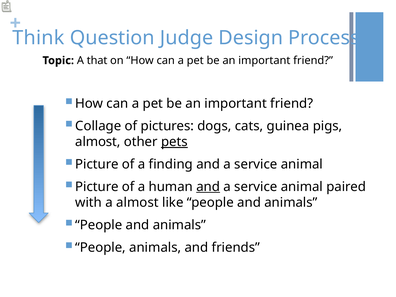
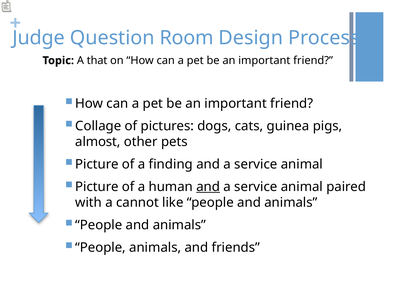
Think: Think -> Judge (39, 38)
Judge: Judge -> Room (187, 38)
pets underline: present -> none (174, 142)
a almost: almost -> cannot (137, 203)
